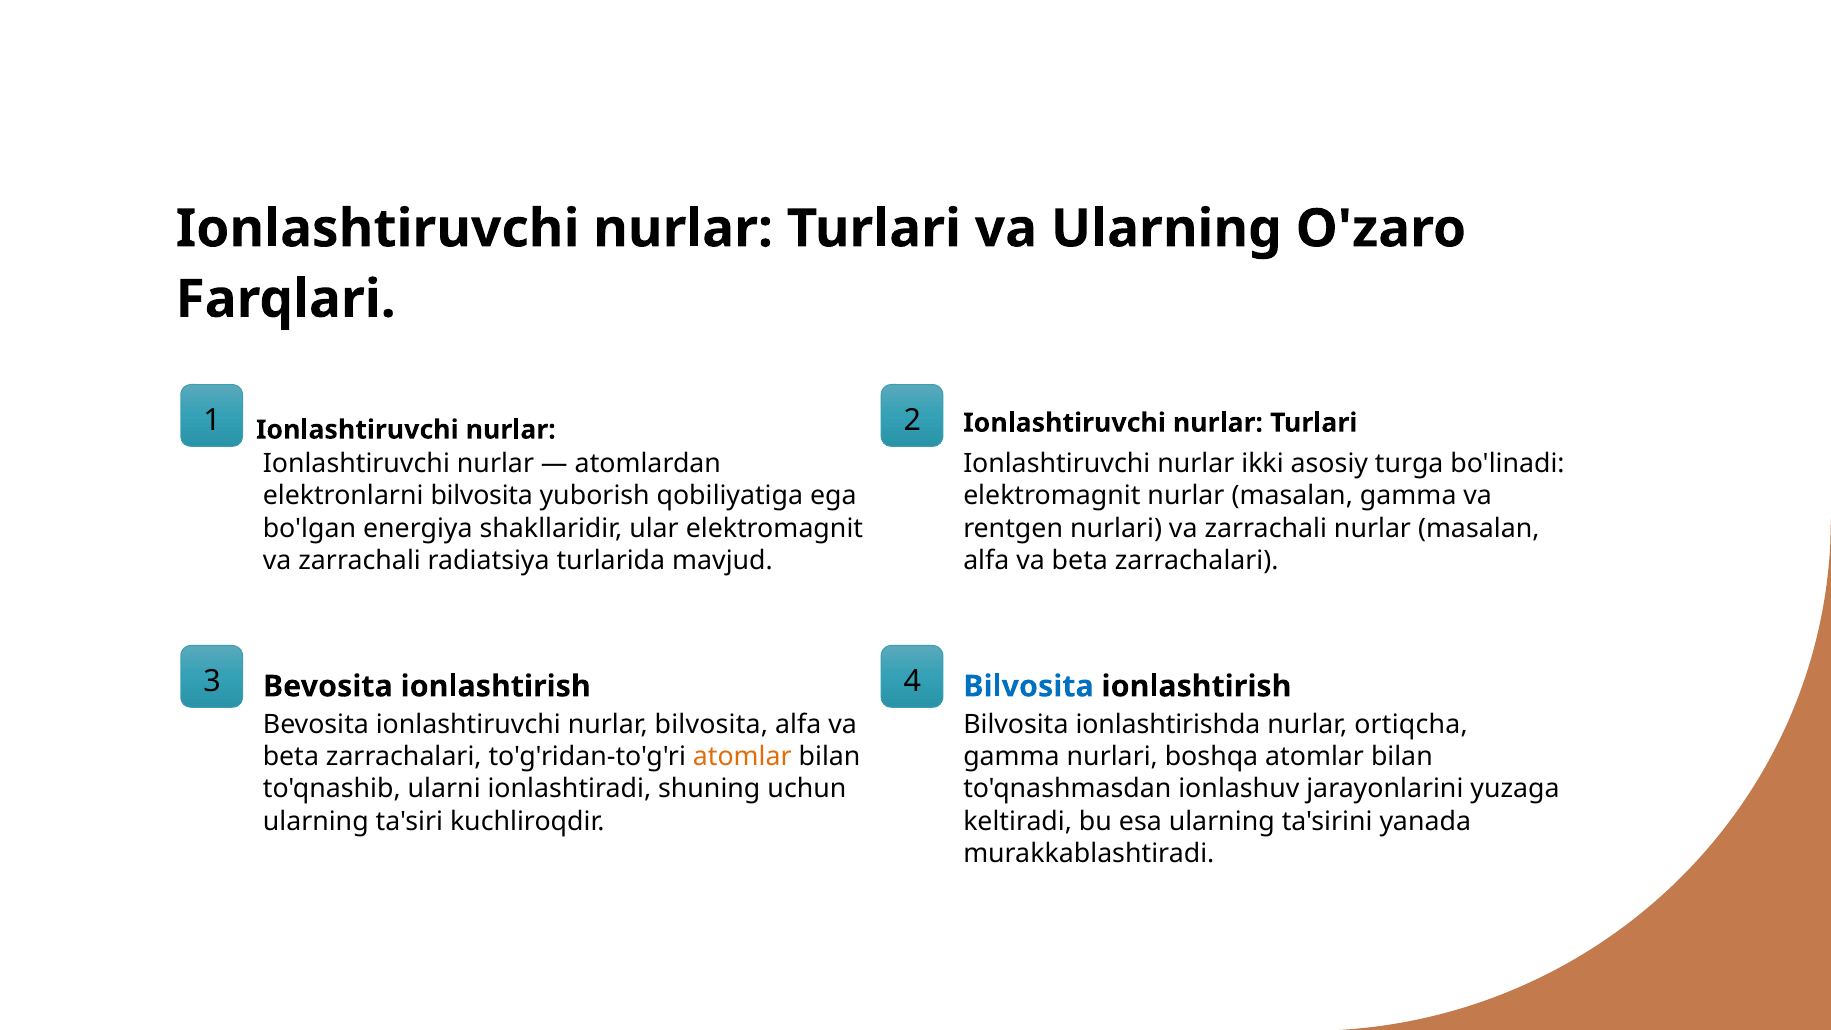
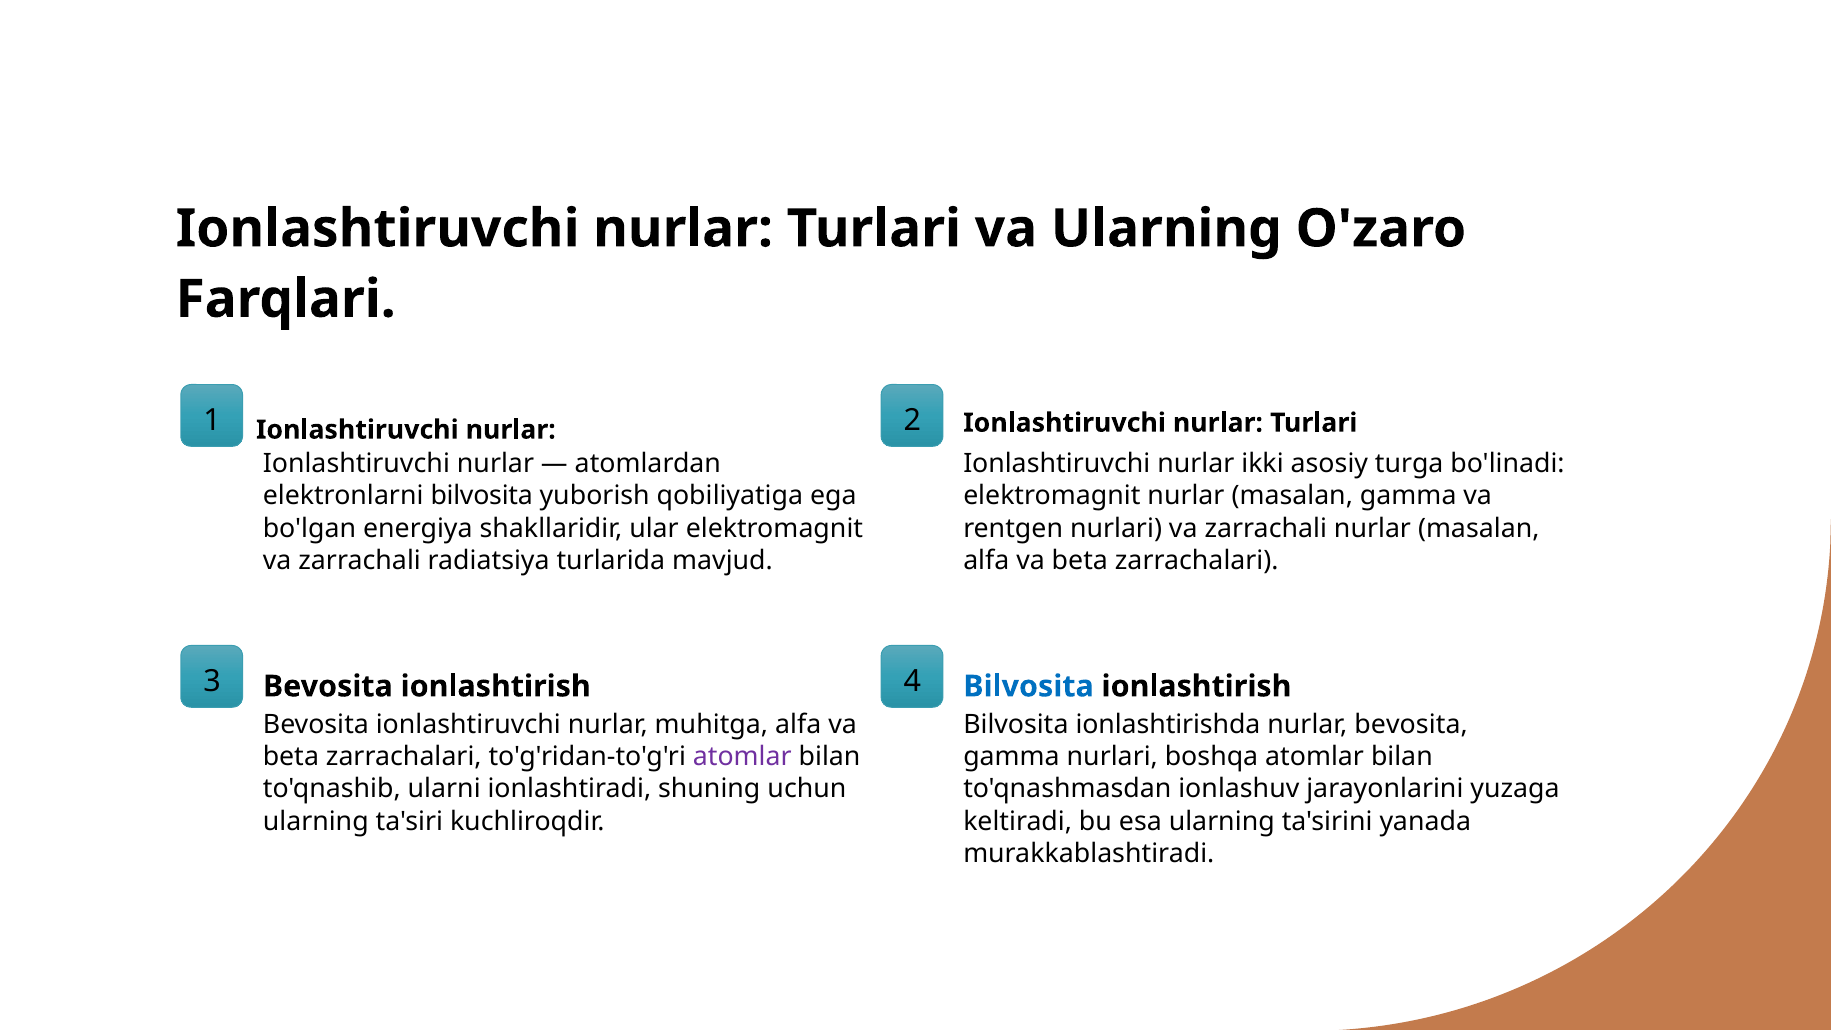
nurlar bilvosita: bilvosita -> muhitga (711, 725)
nurlar ortiqcha: ortiqcha -> bevosita (1411, 725)
atomlar colour: orange -> purple (742, 757)
